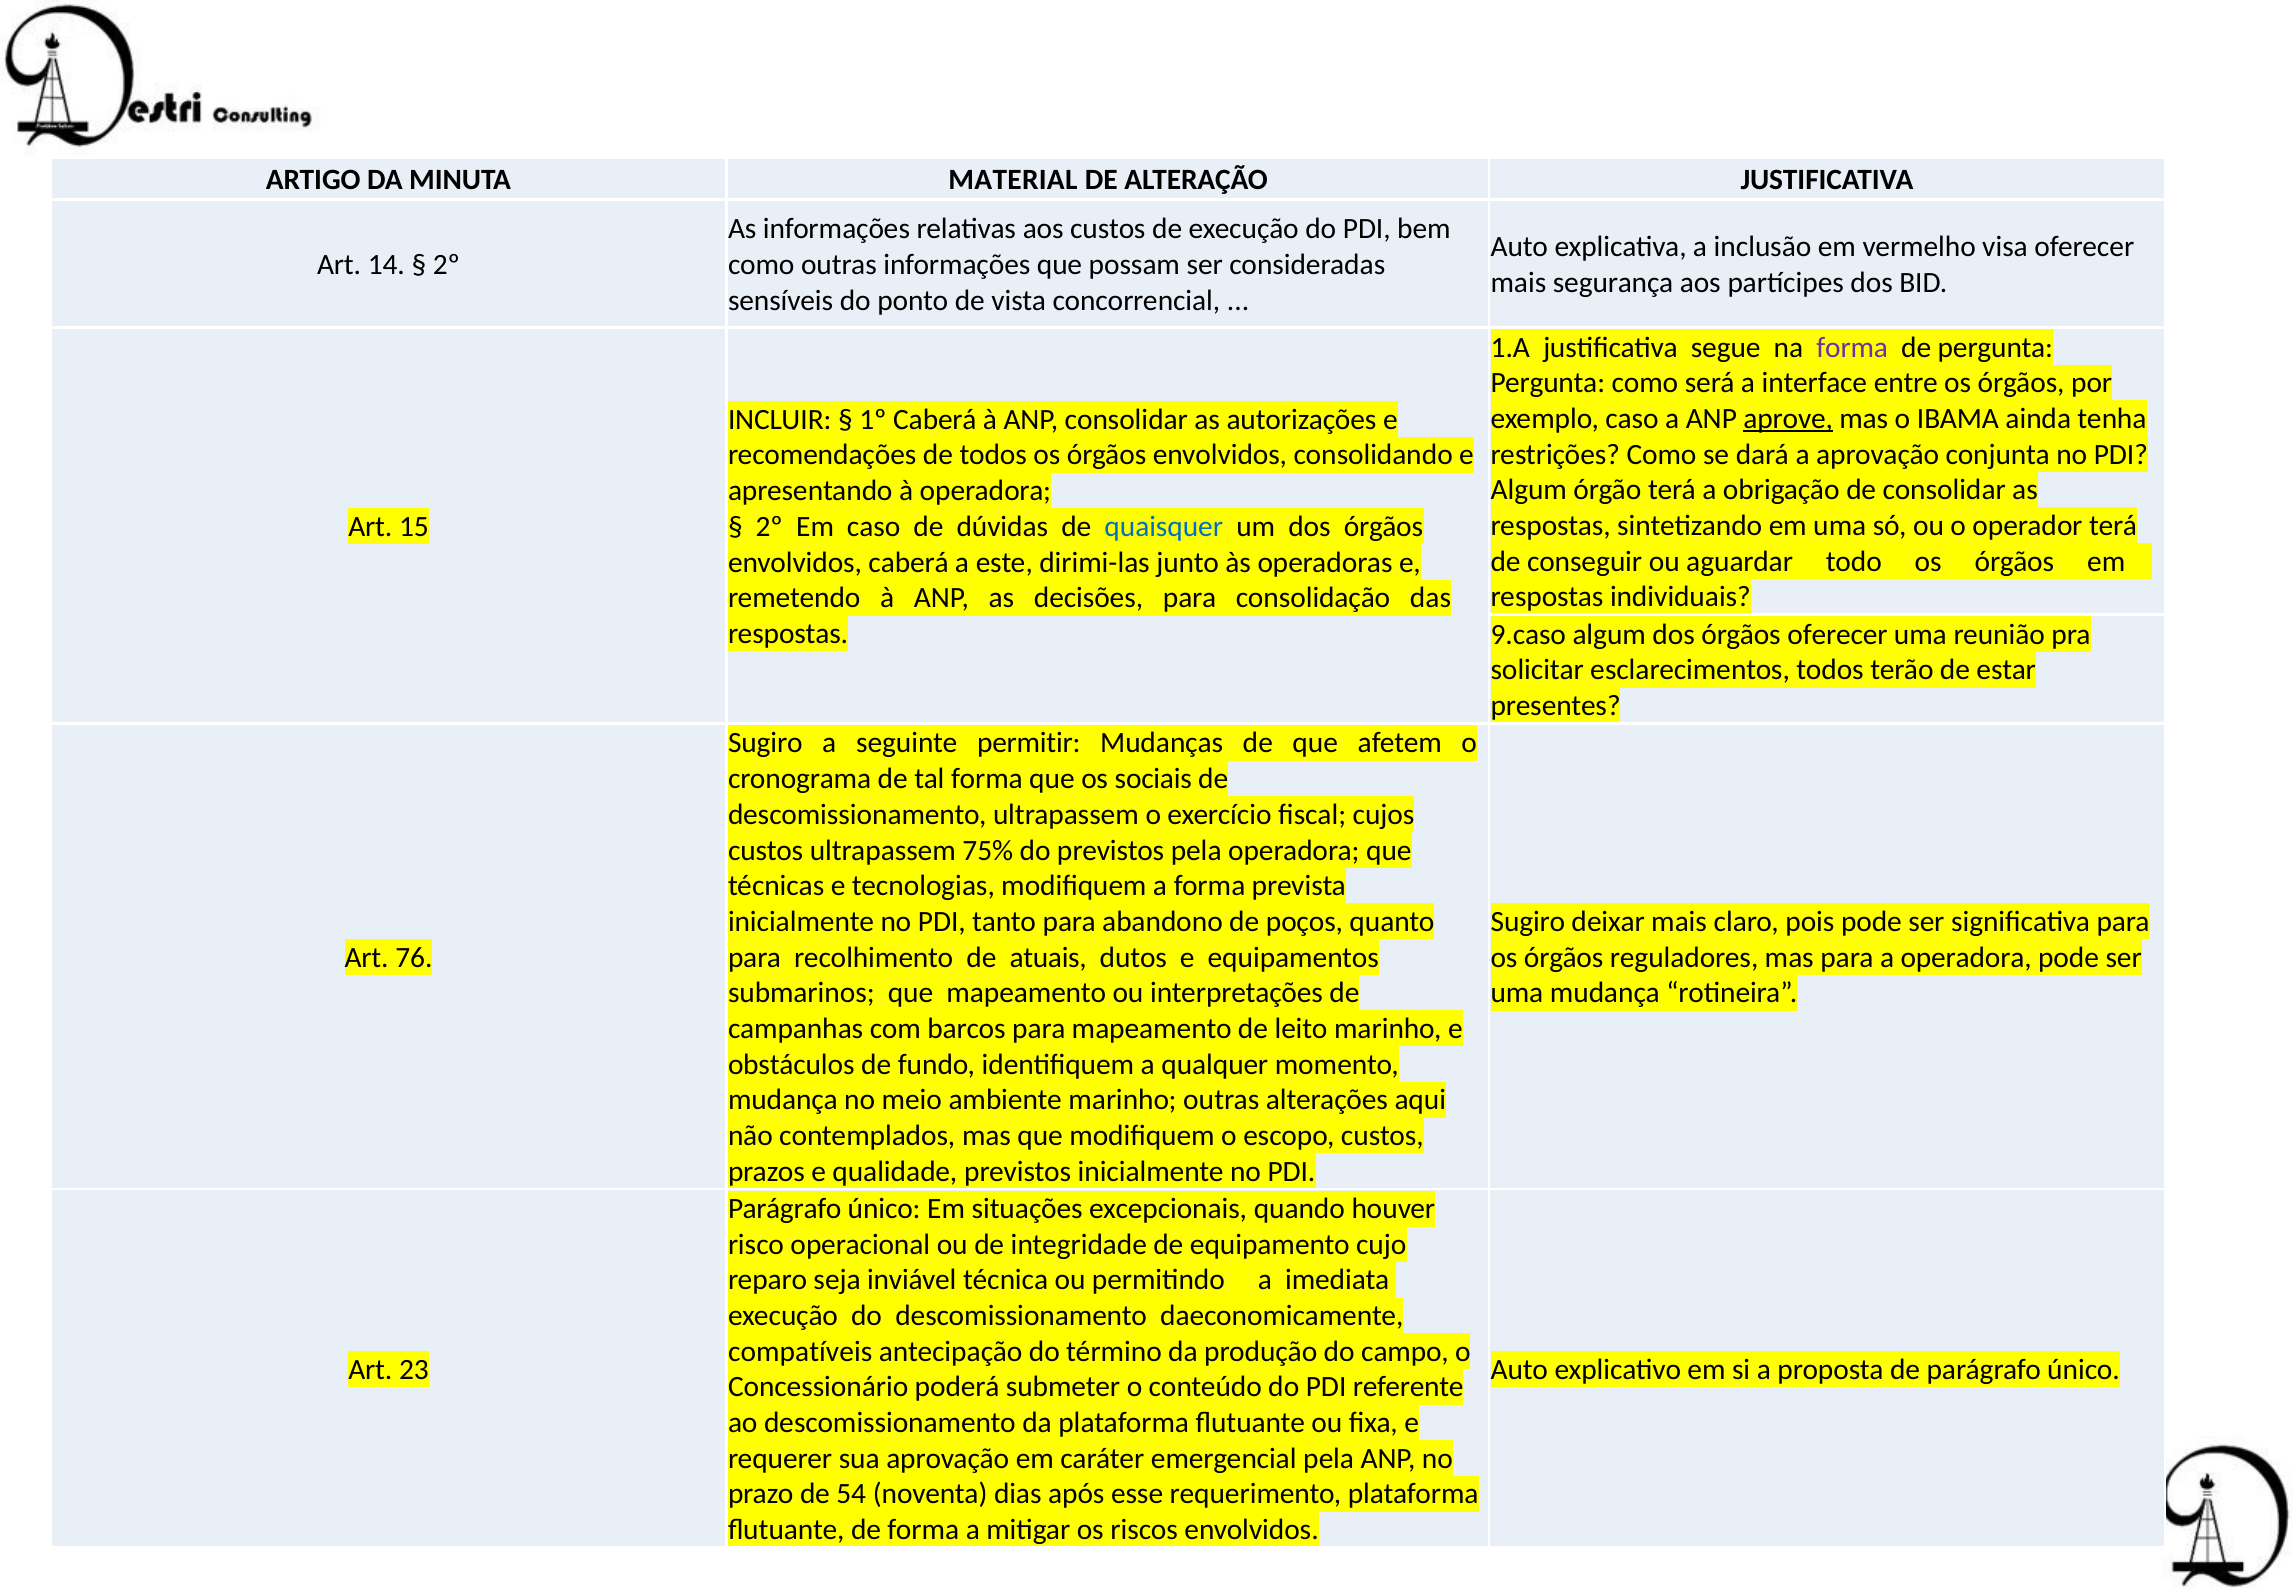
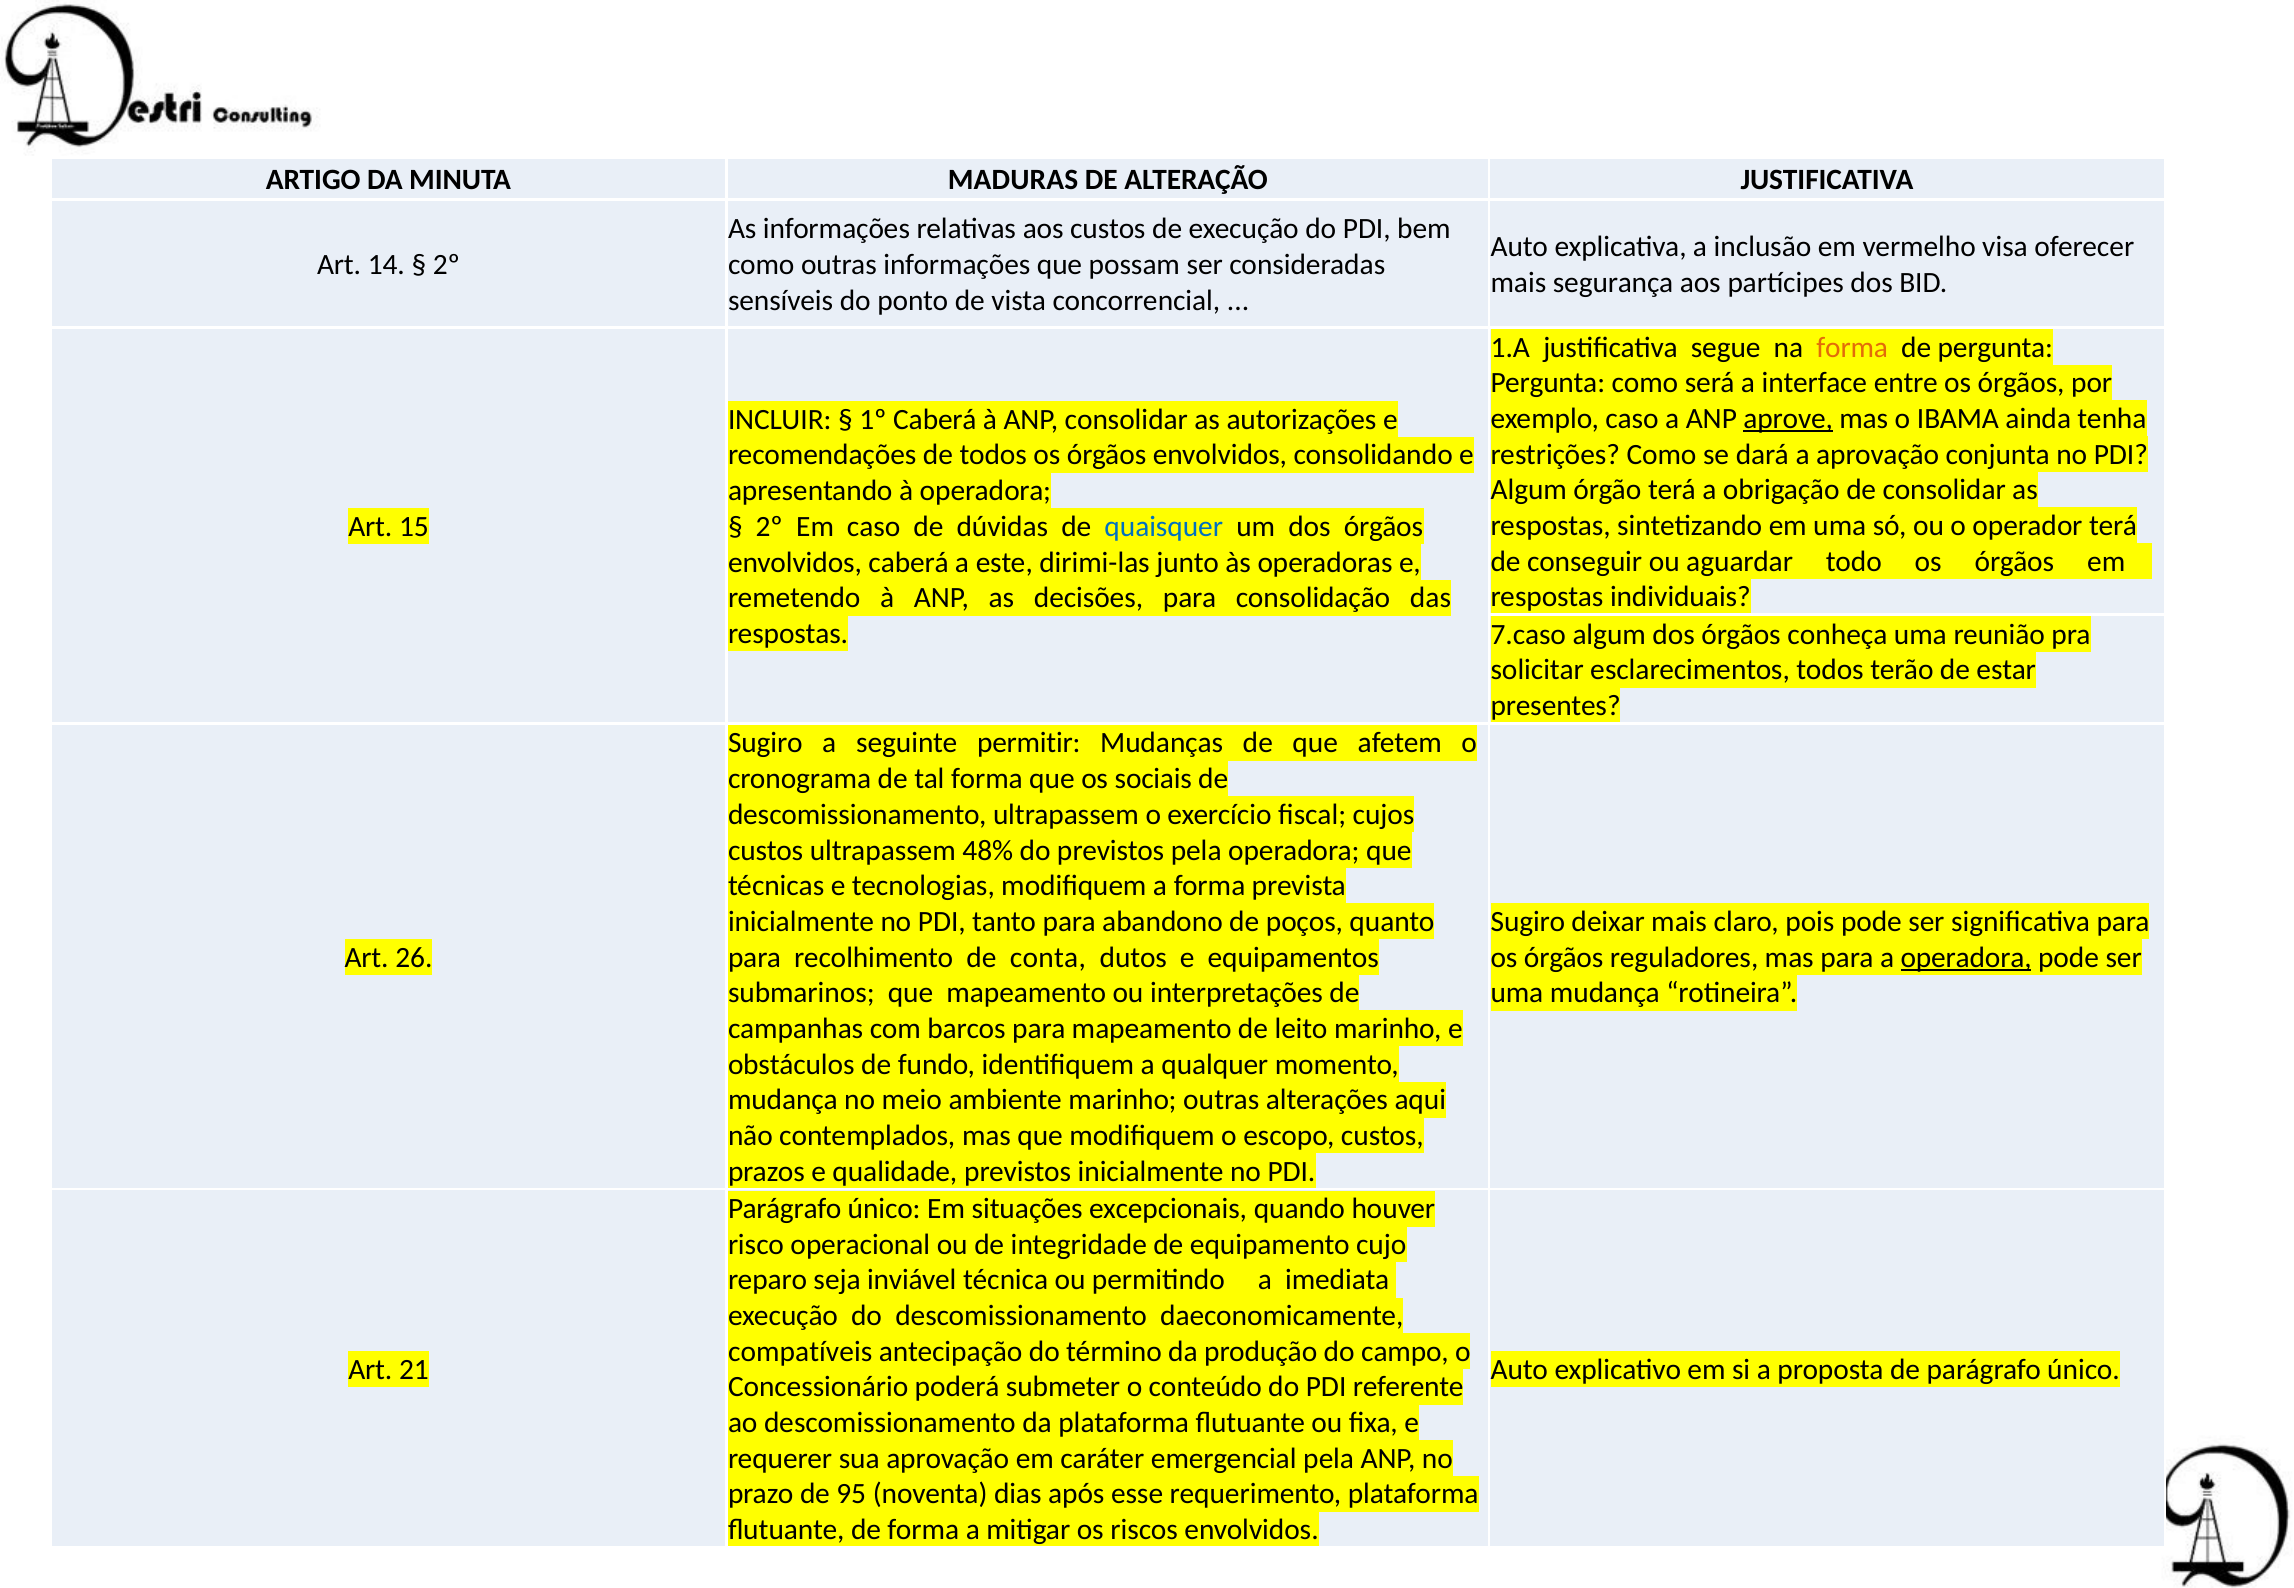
MATERIAL: MATERIAL -> MADURAS (1013, 180)
forma colour: purple -> orange (1852, 347)
9.caso: 9.caso -> 7.caso (1528, 635)
órgãos oferecer: oferecer -> conheça (1837, 635)
75%: 75% -> 48% (988, 850)
76: 76 -> 26 (414, 957)
atuais: atuais -> conta (1048, 957)
operadora underline: none -> present (1966, 957)
23: 23 -> 21 (414, 1370)
54: 54 -> 95 (851, 1494)
